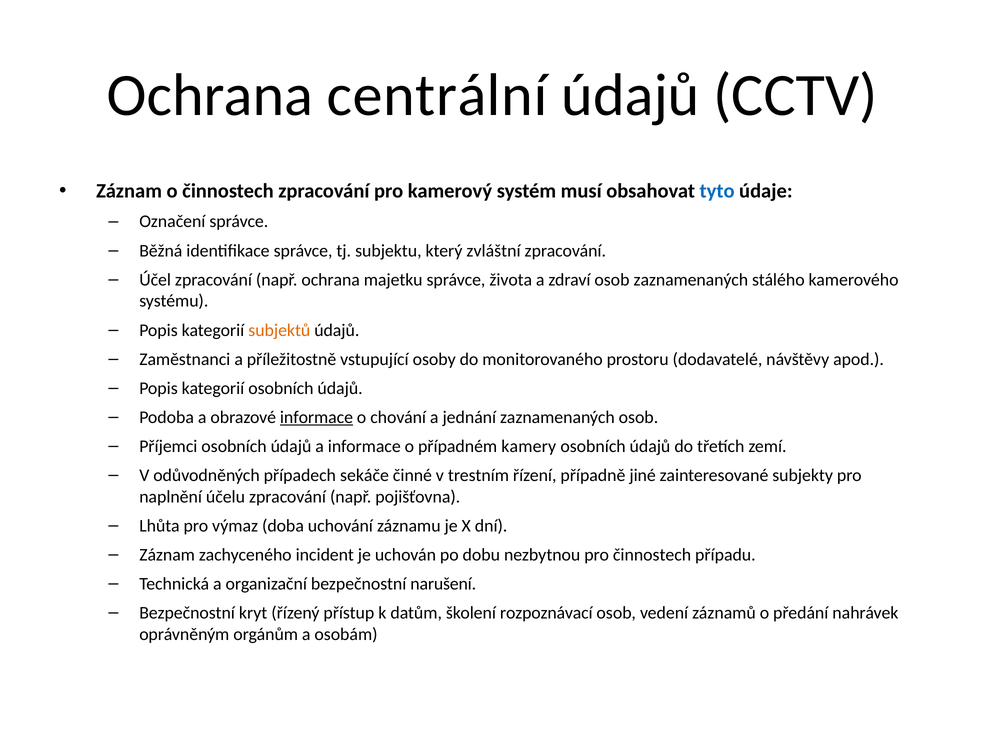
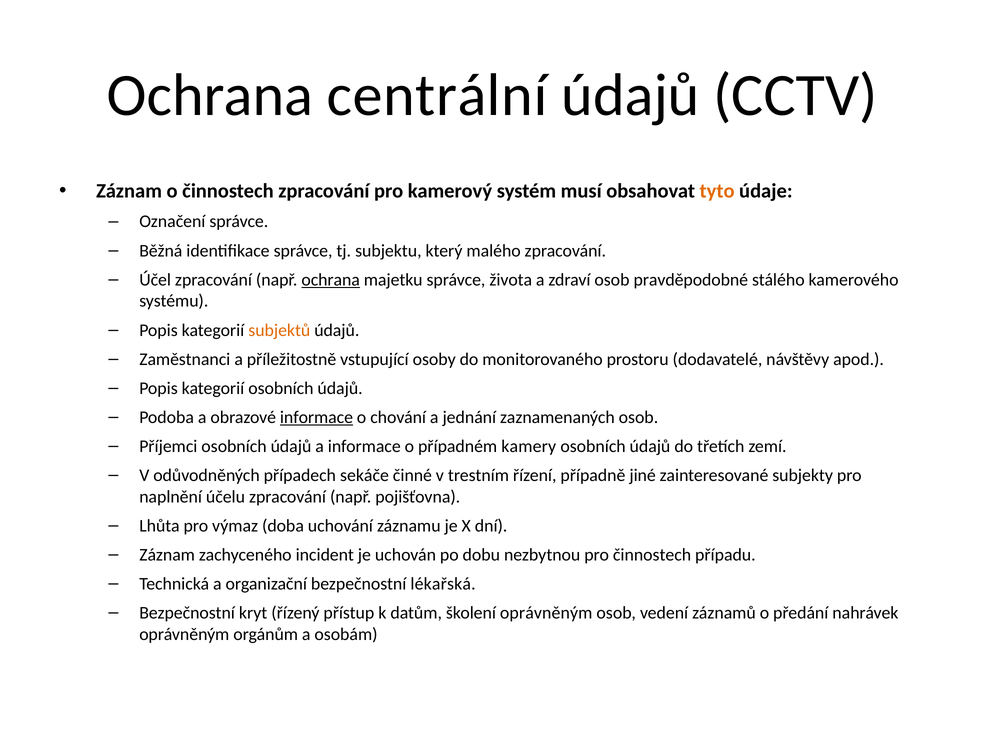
tyto colour: blue -> orange (717, 191)
zvláštní: zvláštní -> malého (494, 251)
ochrana underline: none -> present (331, 280)
osob zaznamenaných: zaznamenaných -> pravděpodobné (691, 280)
narušení: narušení -> lékařská (443, 584)
školení rozpoznávací: rozpoznávací -> oprávněným (546, 613)
